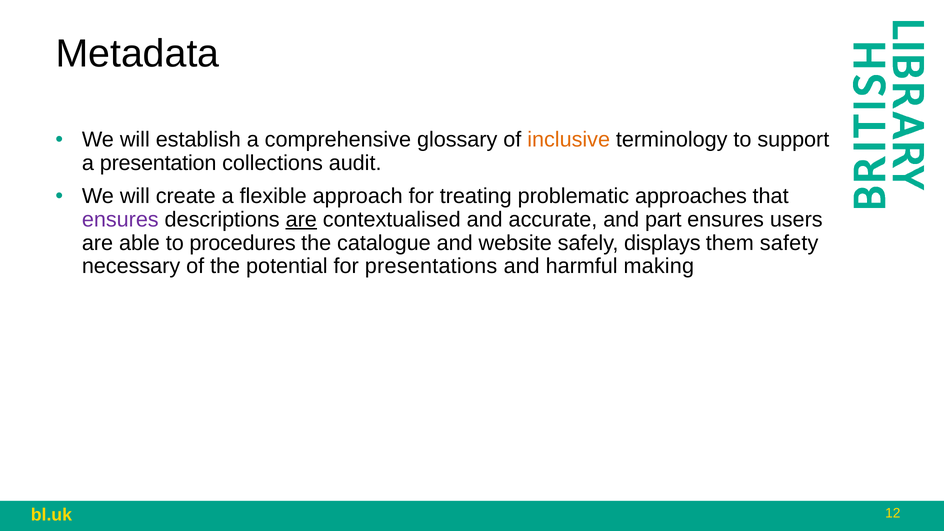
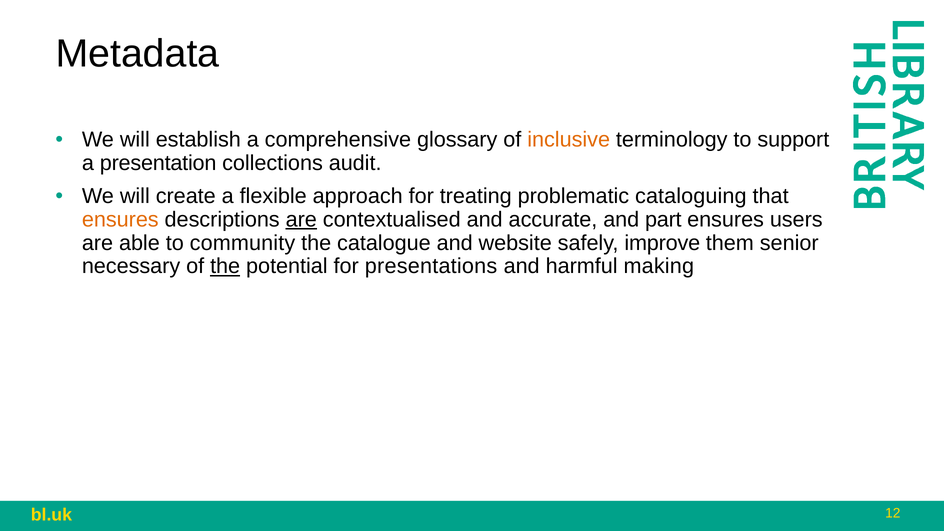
approaches: approaches -> cataloguing (691, 196)
ensures colour: purple -> orange (120, 220)
procedures: procedures -> community (242, 243)
displays: displays -> improve (662, 243)
safety: safety -> senior (789, 243)
the underline: none -> present (225, 266)
